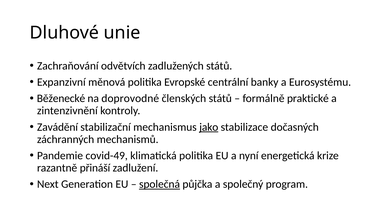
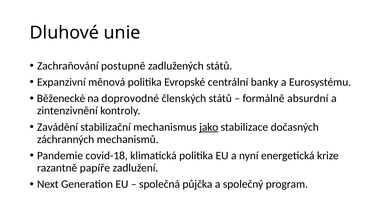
odvětvích: odvětvích -> postupně (123, 66)
praktické: praktické -> absurdní (308, 99)
covid-49: covid-49 -> covid-18 (107, 156)
přináší: přináší -> papíře (95, 168)
společná underline: present -> none (160, 185)
